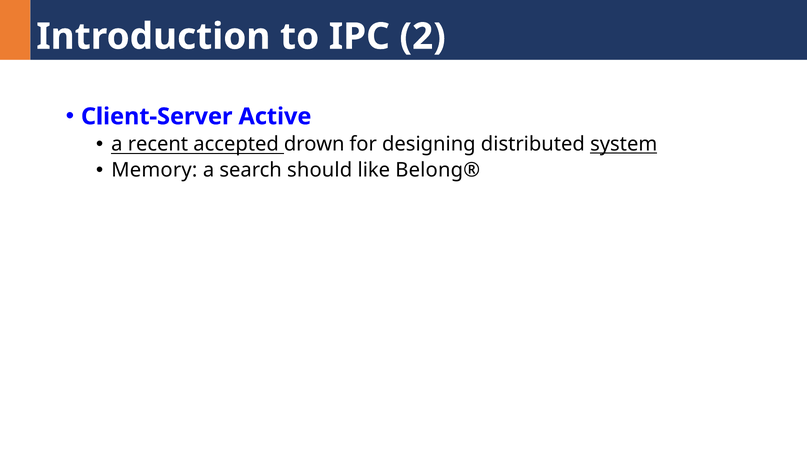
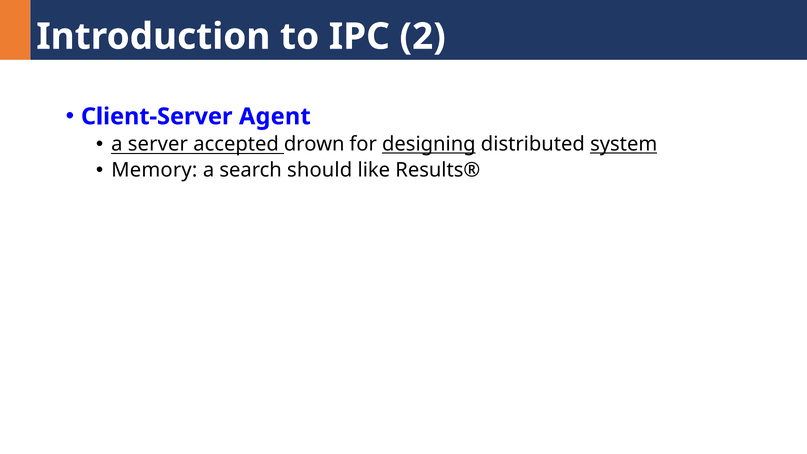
Active: Active -> Agent (275, 116)
recent: recent -> server (158, 144)
designing underline: none -> present (429, 144)
Belong®: Belong® -> Results® (438, 170)
